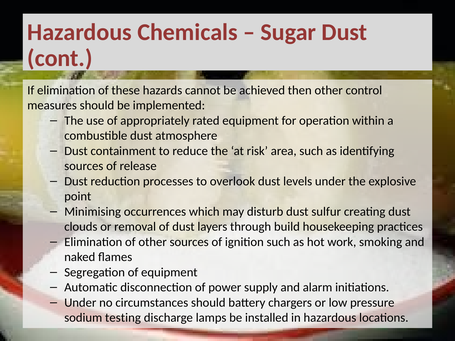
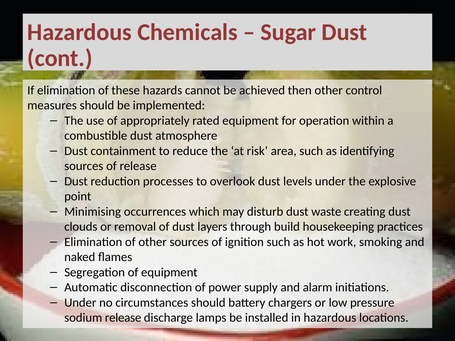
sulfur: sulfur -> waste (326, 212)
sodium testing: testing -> release (123, 318)
